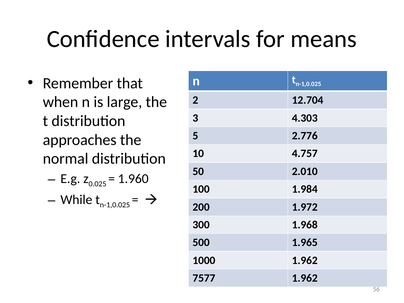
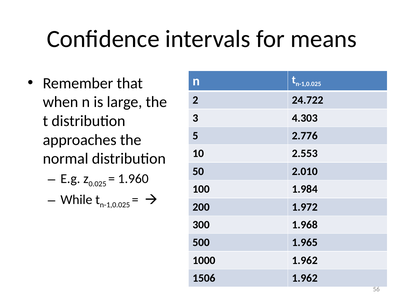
12.704: 12.704 -> 24.722 (308, 100)
4.757: 4.757 -> 2.553 (305, 154)
7577: 7577 -> 1506 (204, 278)
